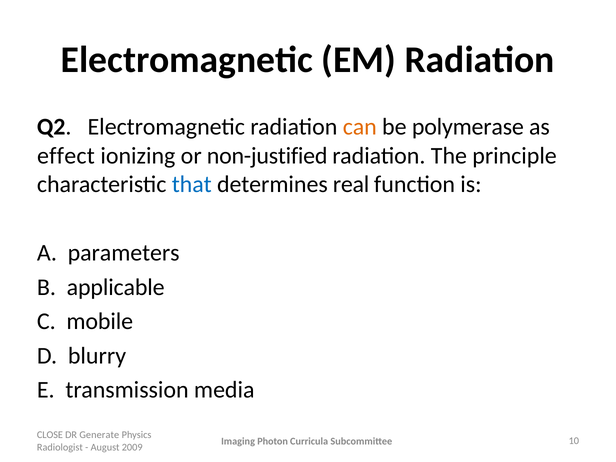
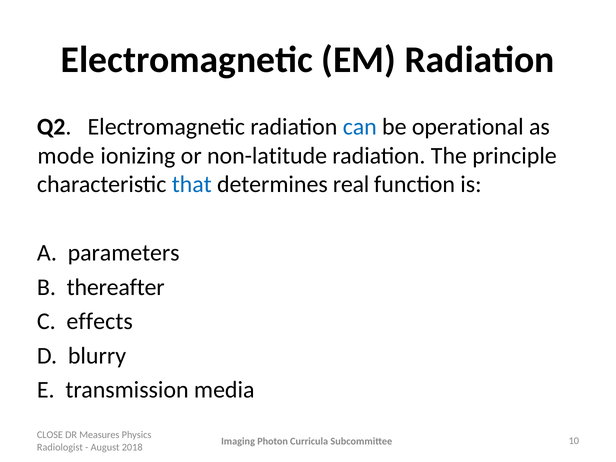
can colour: orange -> blue (360, 127)
polymerase: polymerase -> operational (468, 127)
effect: effect -> mode (66, 156)
non-justified: non-justified -> non-latitude (267, 156)
applicable: applicable -> thereafter (116, 287)
mobile: mobile -> effects (100, 321)
Generate: Generate -> Measures (99, 435)
2009: 2009 -> 2018 (132, 447)
